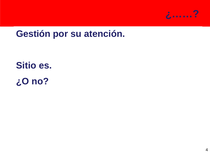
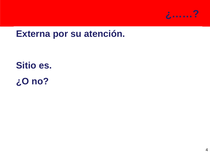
Gestión: Gestión -> Externa (33, 34)
